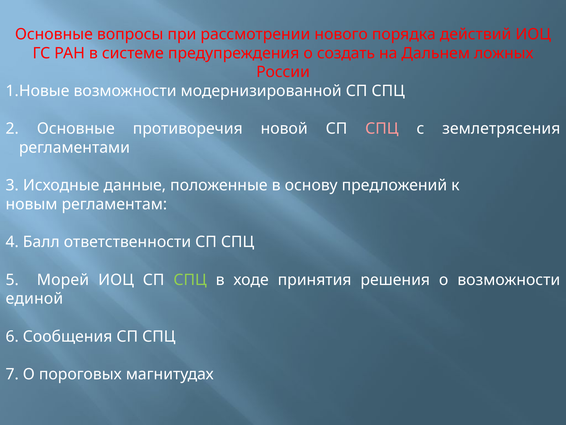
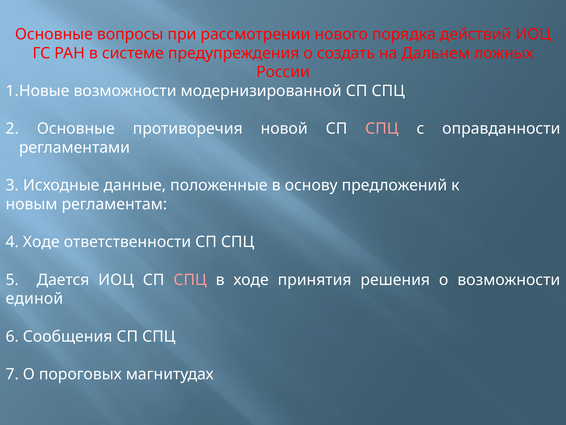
землетрясения: землетрясения -> оправданности (501, 129)
4 Балл: Балл -> Ходе (41, 242)
Морей: Морей -> Дается (63, 280)
СПЦ colour: light green -> pink (190, 280)
